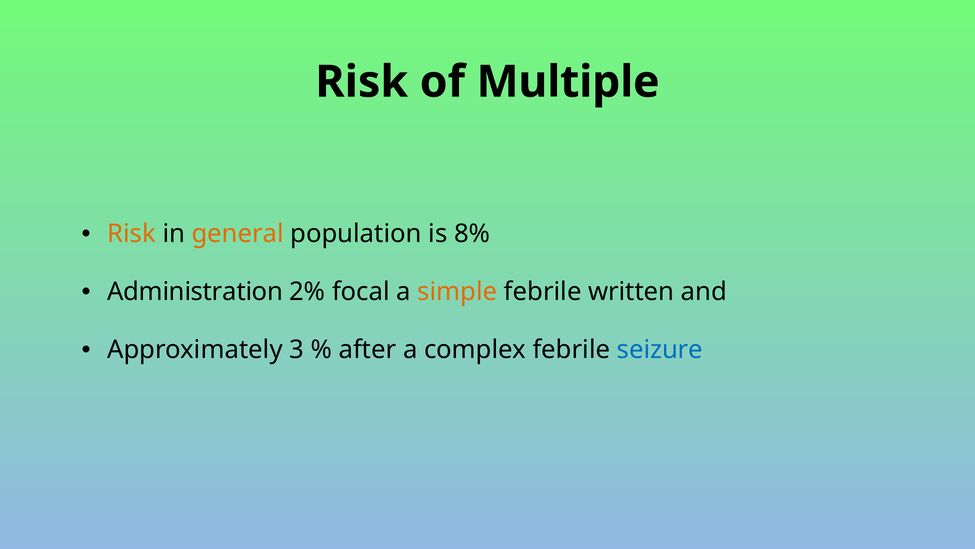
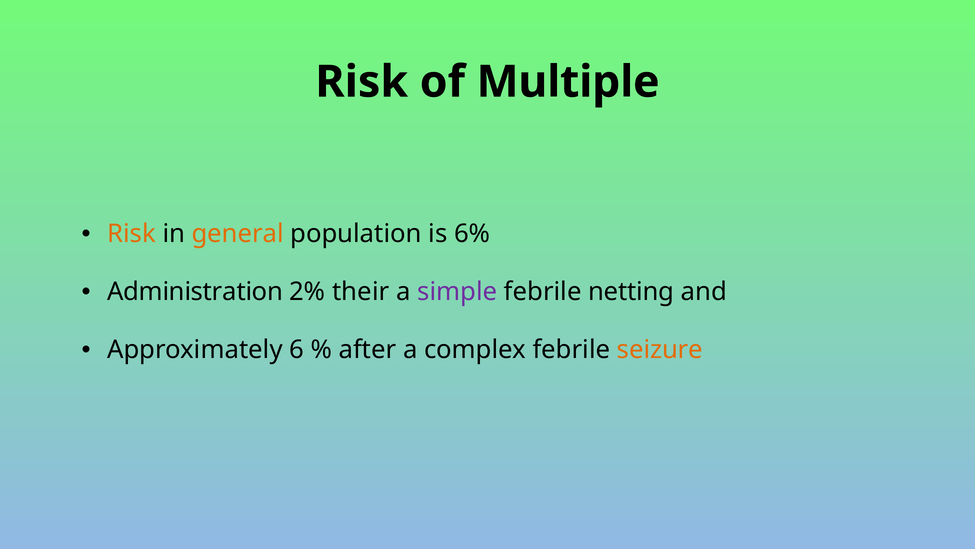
8%: 8% -> 6% (472, 233)
focal: focal -> their (361, 291)
simple colour: orange -> purple (457, 291)
written: written -> netting (631, 291)
3: 3 -> 6 (297, 349)
seizure colour: blue -> orange (660, 349)
